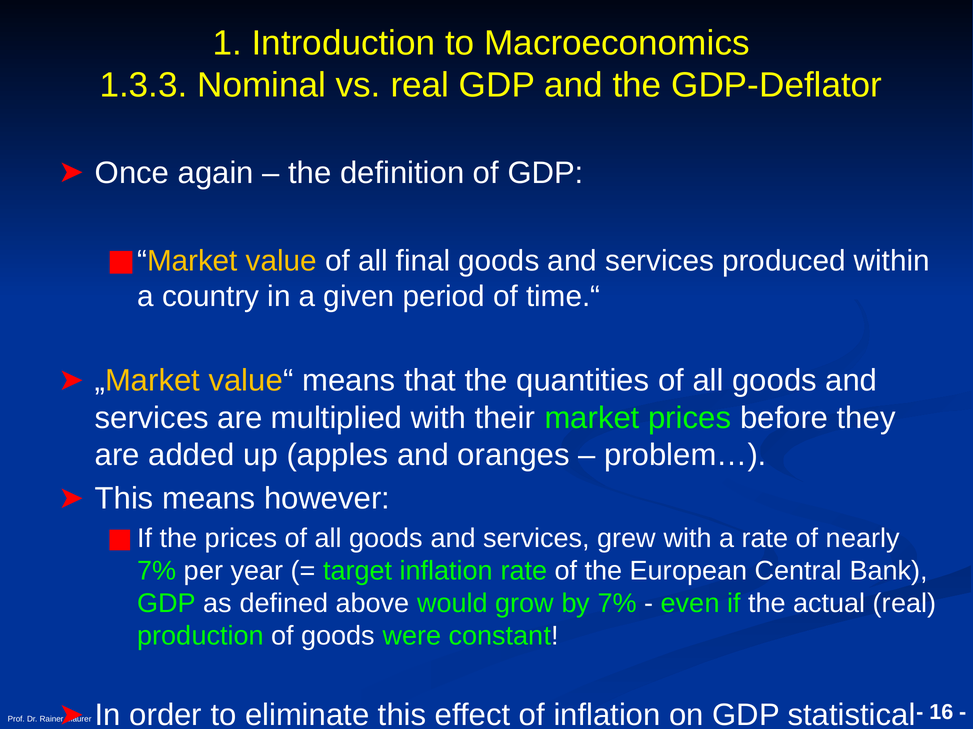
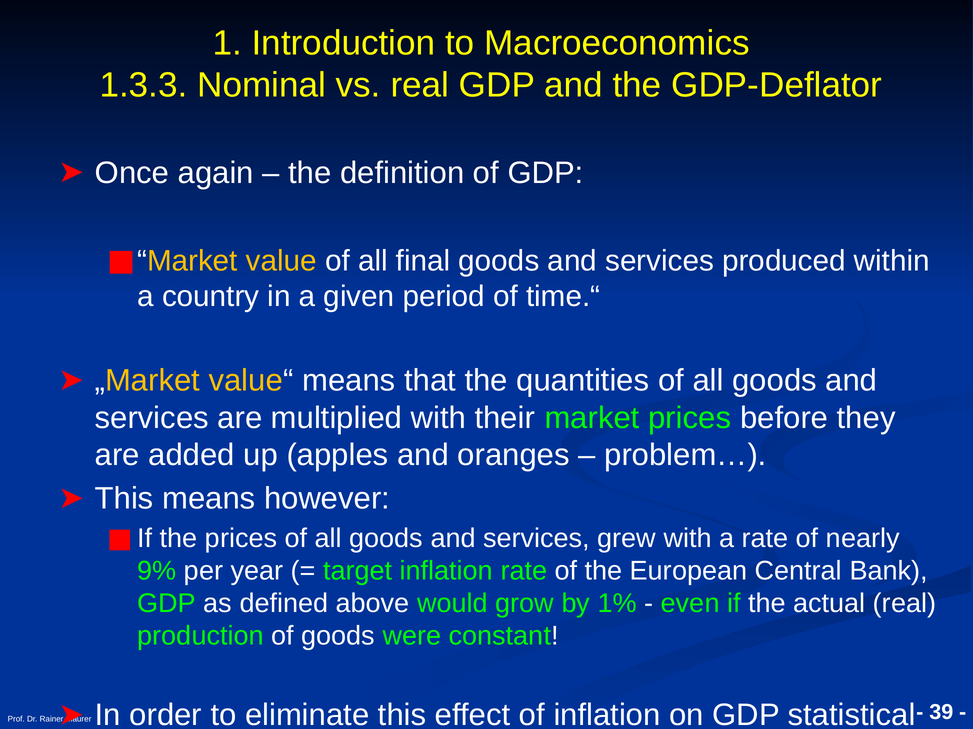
7%: 7% -> 9% (157, 571)
by 7%: 7% -> 1% (617, 604)
16: 16 -> 39 (941, 713)
